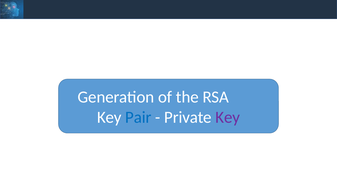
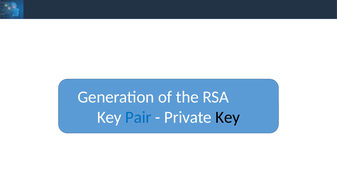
Key colour: purple -> black (228, 117)
